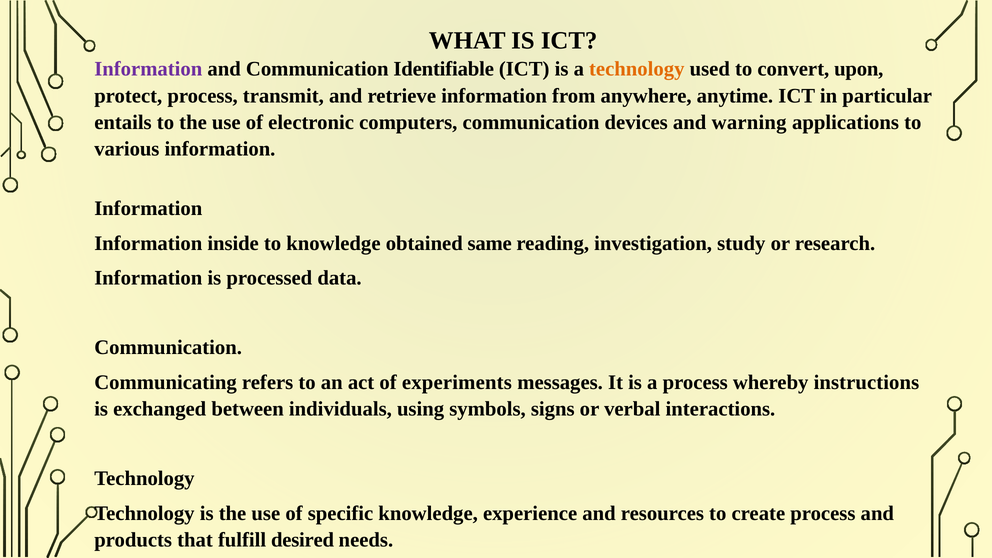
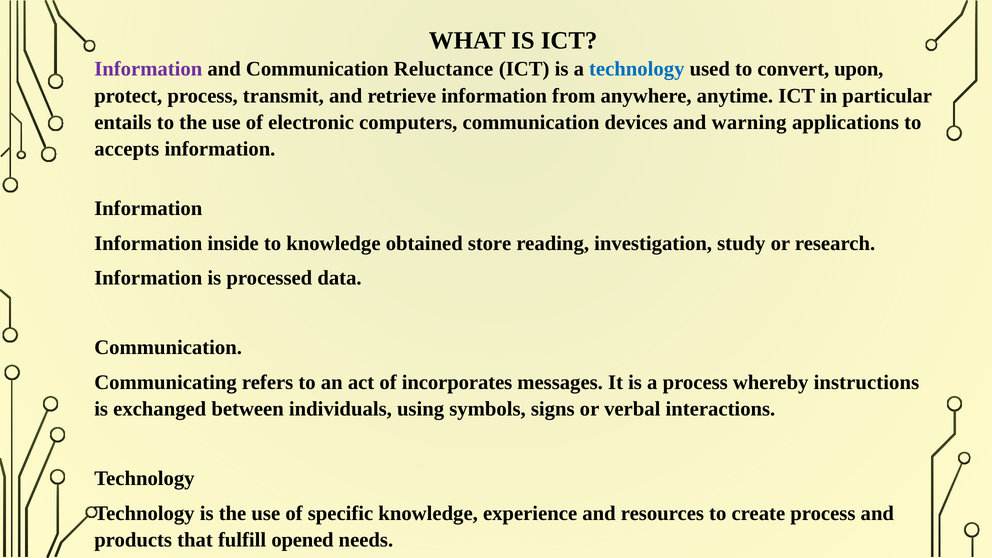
Identifiable: Identifiable -> Reluctance (443, 69)
technology colour: orange -> blue (637, 69)
various: various -> accepts (127, 149)
same: same -> store (490, 243)
experiments: experiments -> incorporates (457, 382)
desired: desired -> opened (303, 540)
